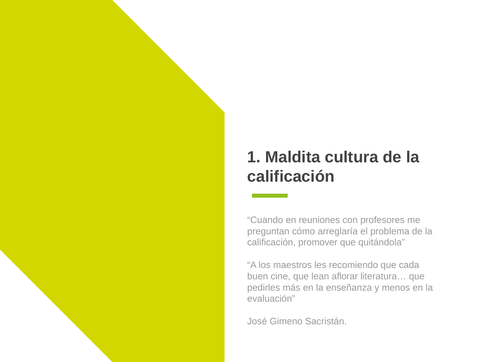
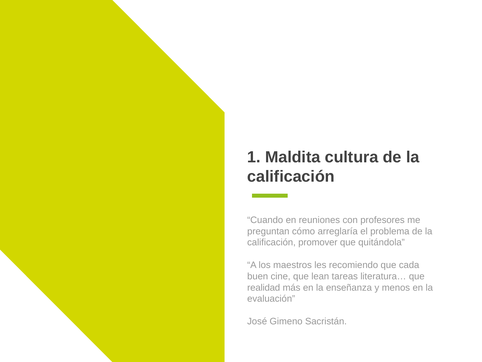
aflorar: aflorar -> tareas (345, 276)
pedirles: pedirles -> realidad (264, 287)
